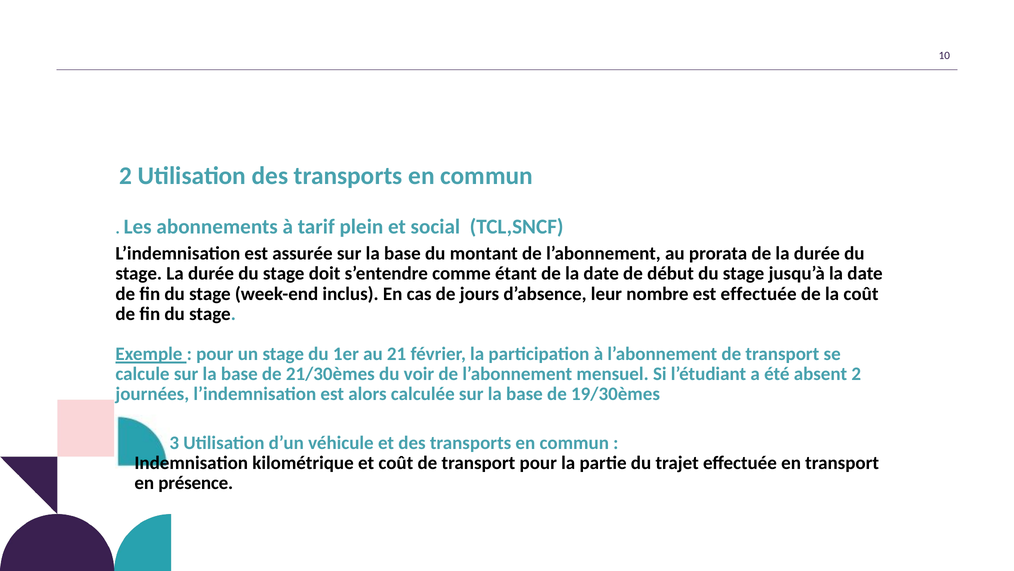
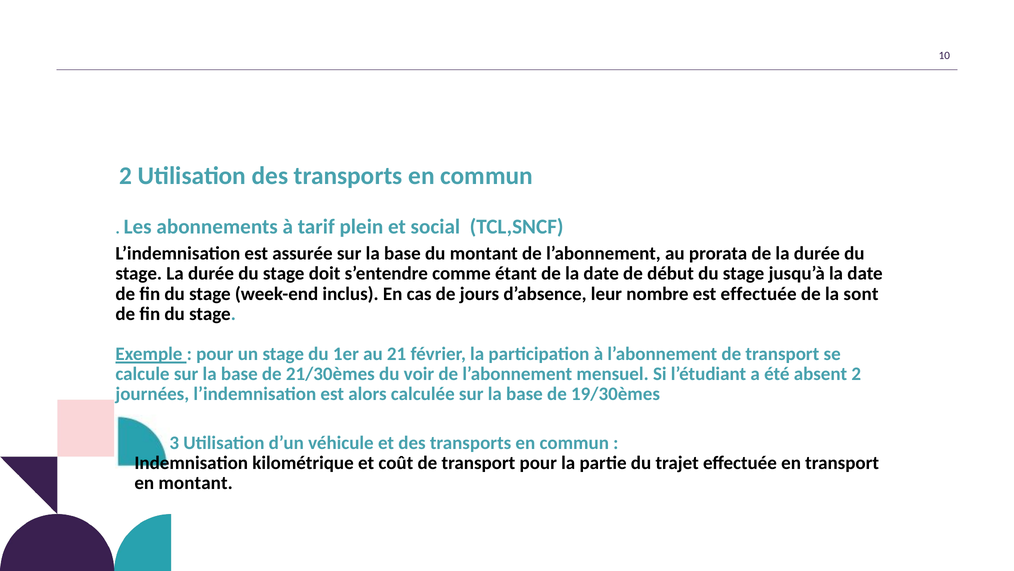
la coût: coût -> sont (861, 293)
en présence: présence -> montant (196, 482)
